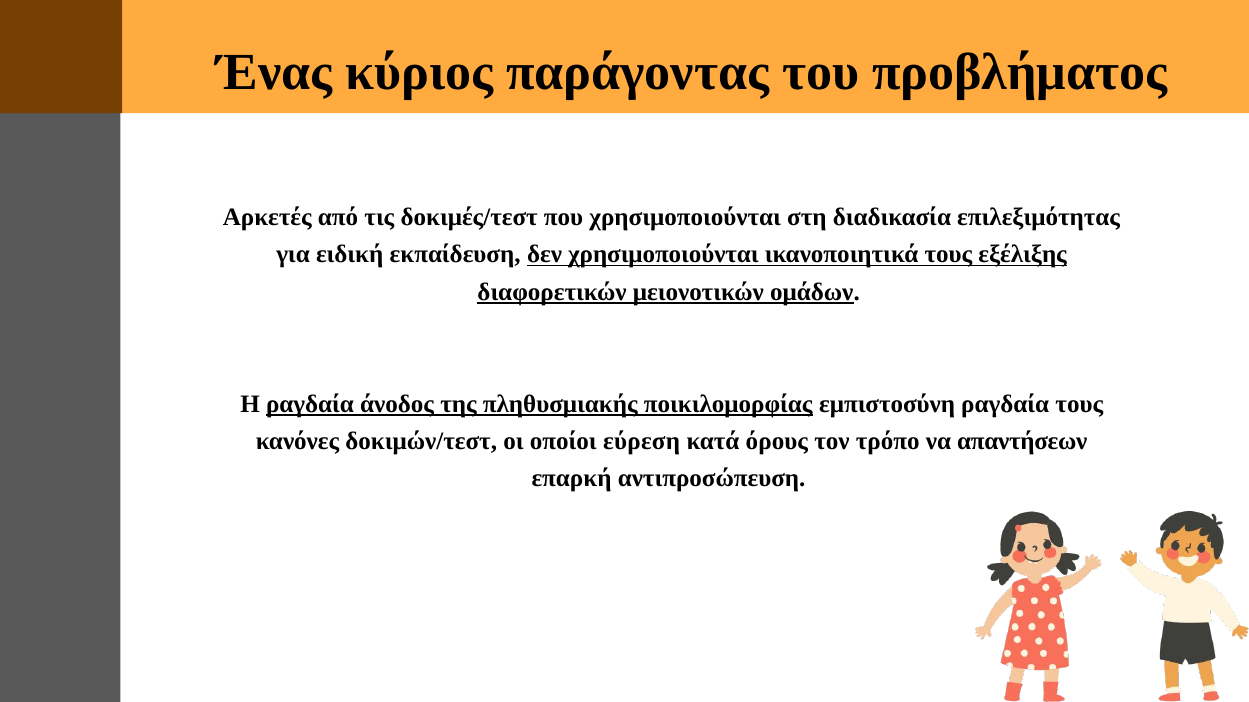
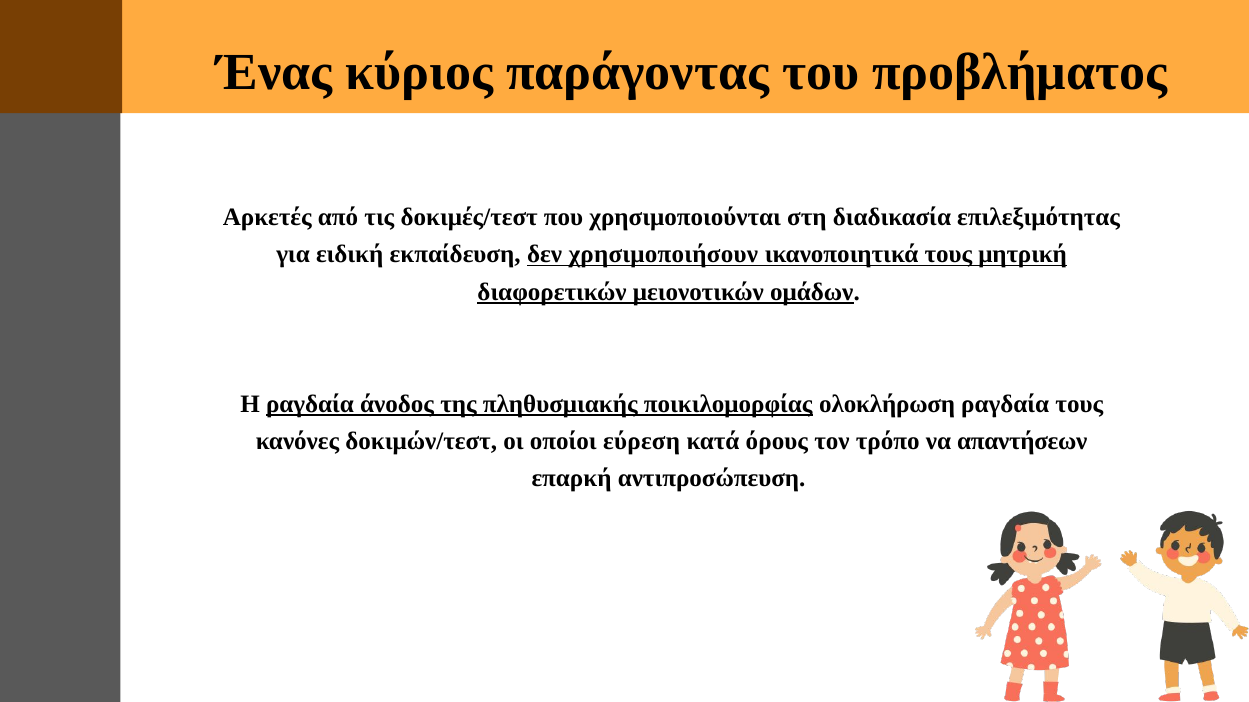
δεν χρησιμοποιούνται: χρησιμοποιούνται -> χρησιμοποιήσουν (663, 255)
εξέλιξης: εξέλιξης -> μητρική (1023, 255)
εμπιστοσύνη: εμπιστοσύνη -> ολοκλήρωση (887, 404)
